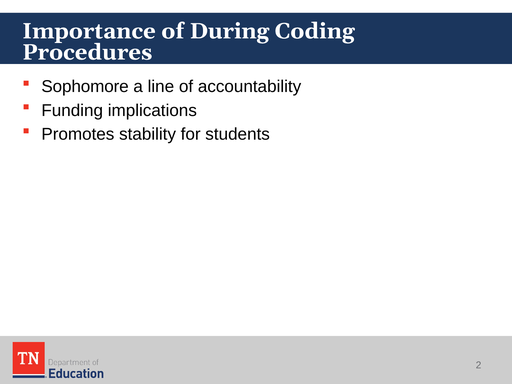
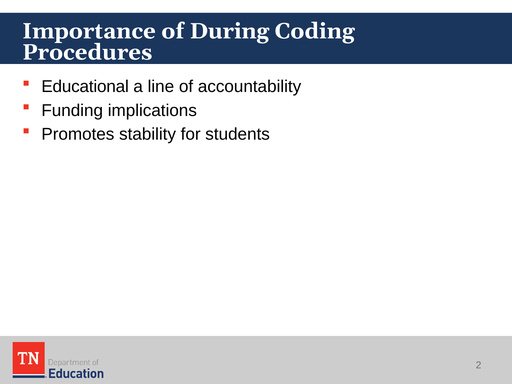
Sophomore: Sophomore -> Educational (85, 87)
